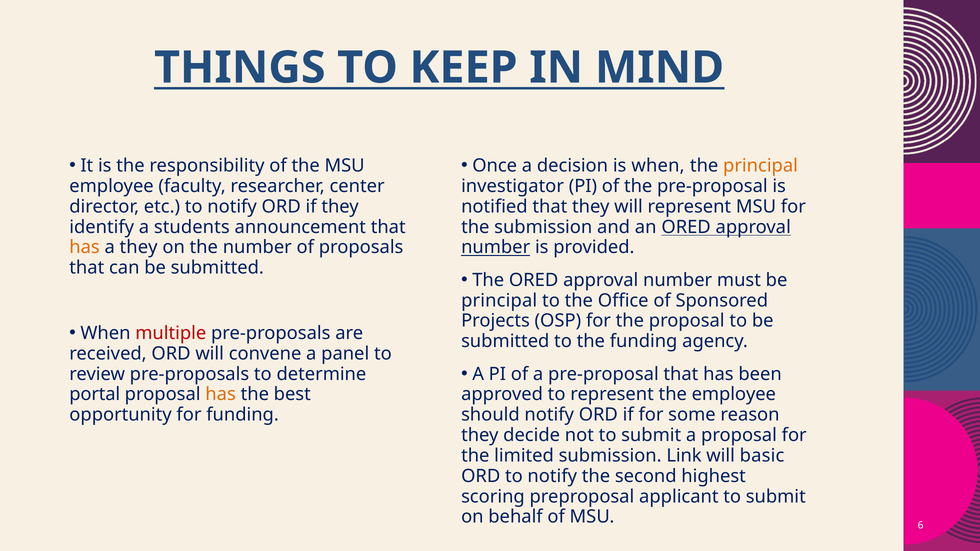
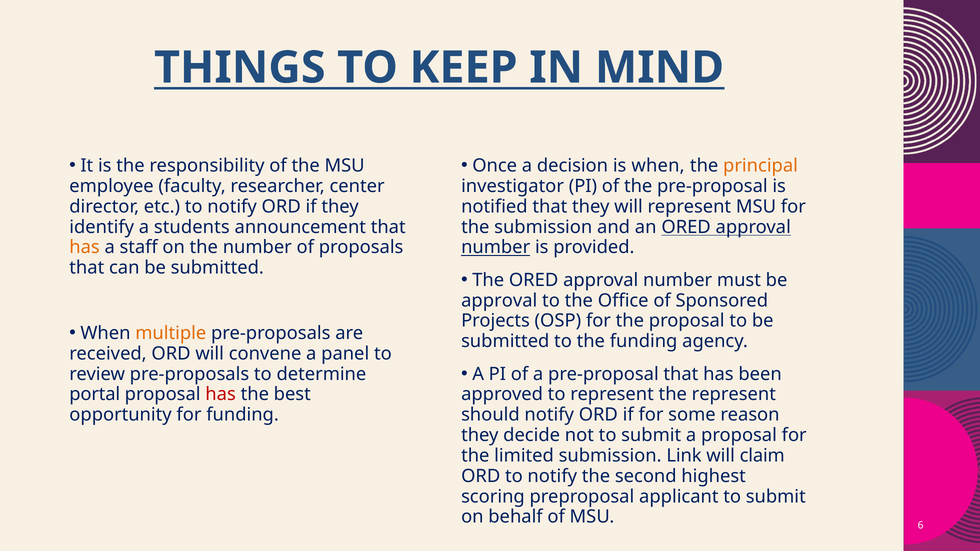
a they: they -> staff (139, 247)
principal: principal -> approval (499, 301)
multiple colour: red -> orange (171, 333)
has colour: orange -> red (221, 395)
the employee: employee -> represent (734, 395)
basic: basic -> claim (762, 456)
